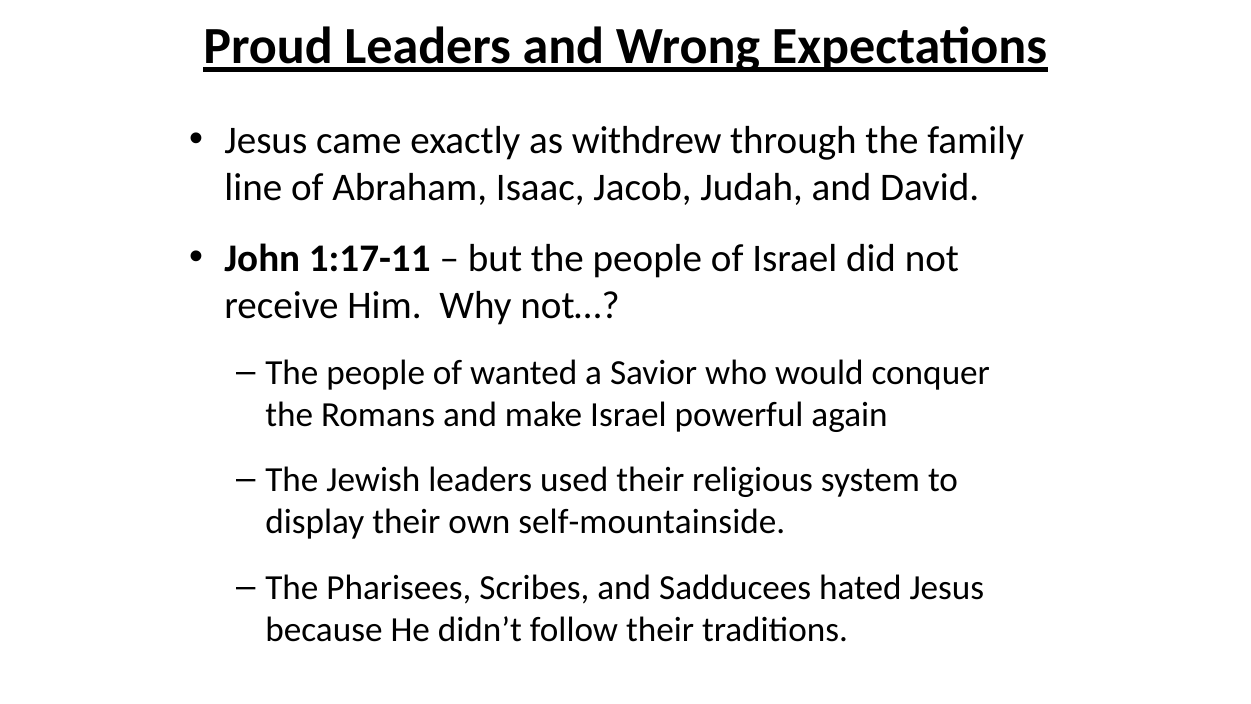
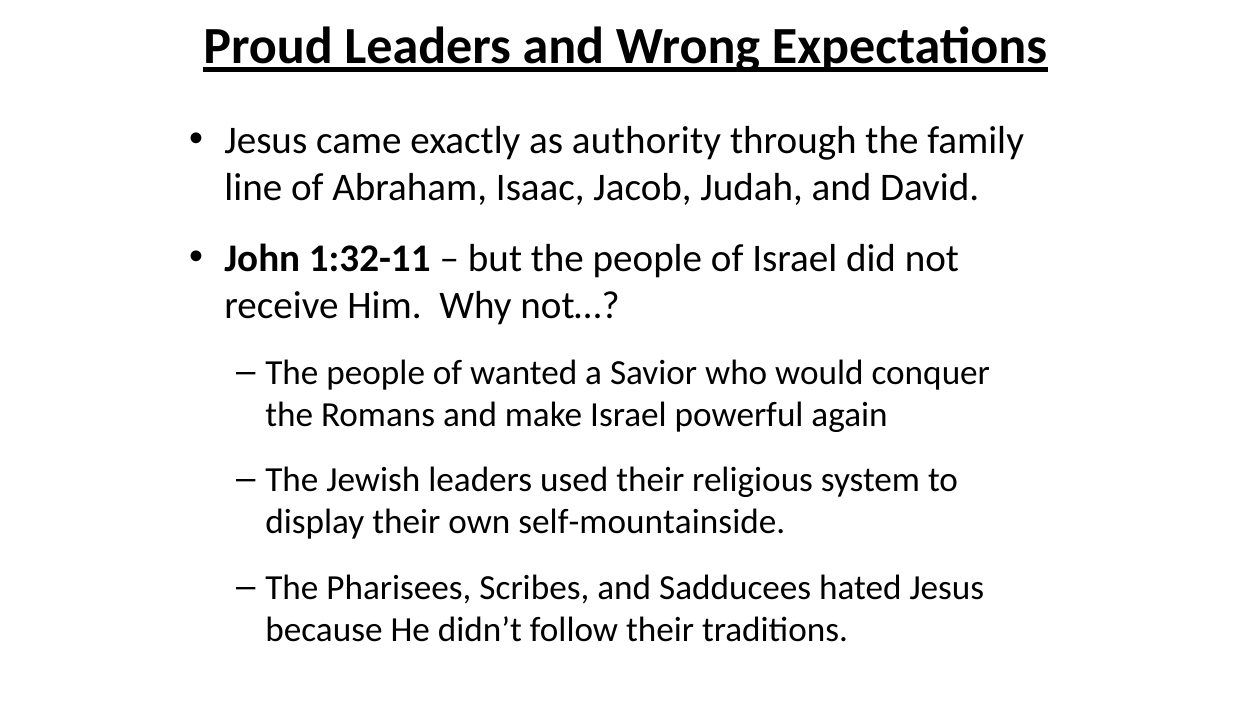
withdrew: withdrew -> authority (646, 140)
1:17-11: 1:17-11 -> 1:32-11 (370, 258)
